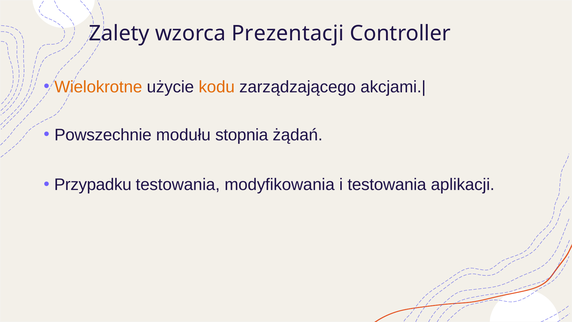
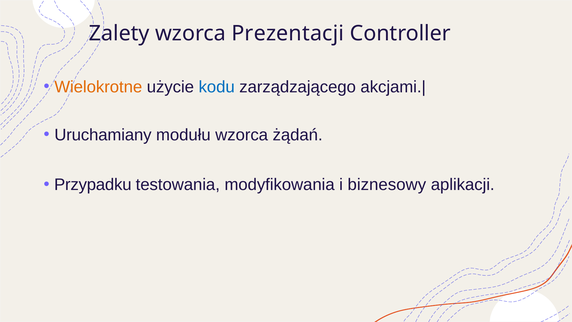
kodu colour: orange -> blue (217, 87)
Powszechnie: Powszechnie -> Uruchamiany (103, 135)
modułu stopnia: stopnia -> wzorca (242, 135)
i testowania: testowania -> biznesowy (387, 185)
